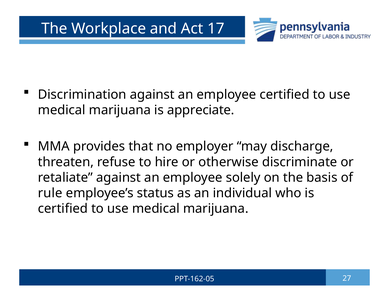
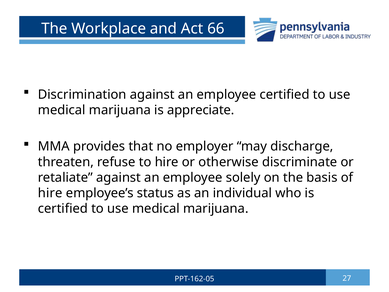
17: 17 -> 66 (216, 29)
rule: rule -> hire (50, 193)
